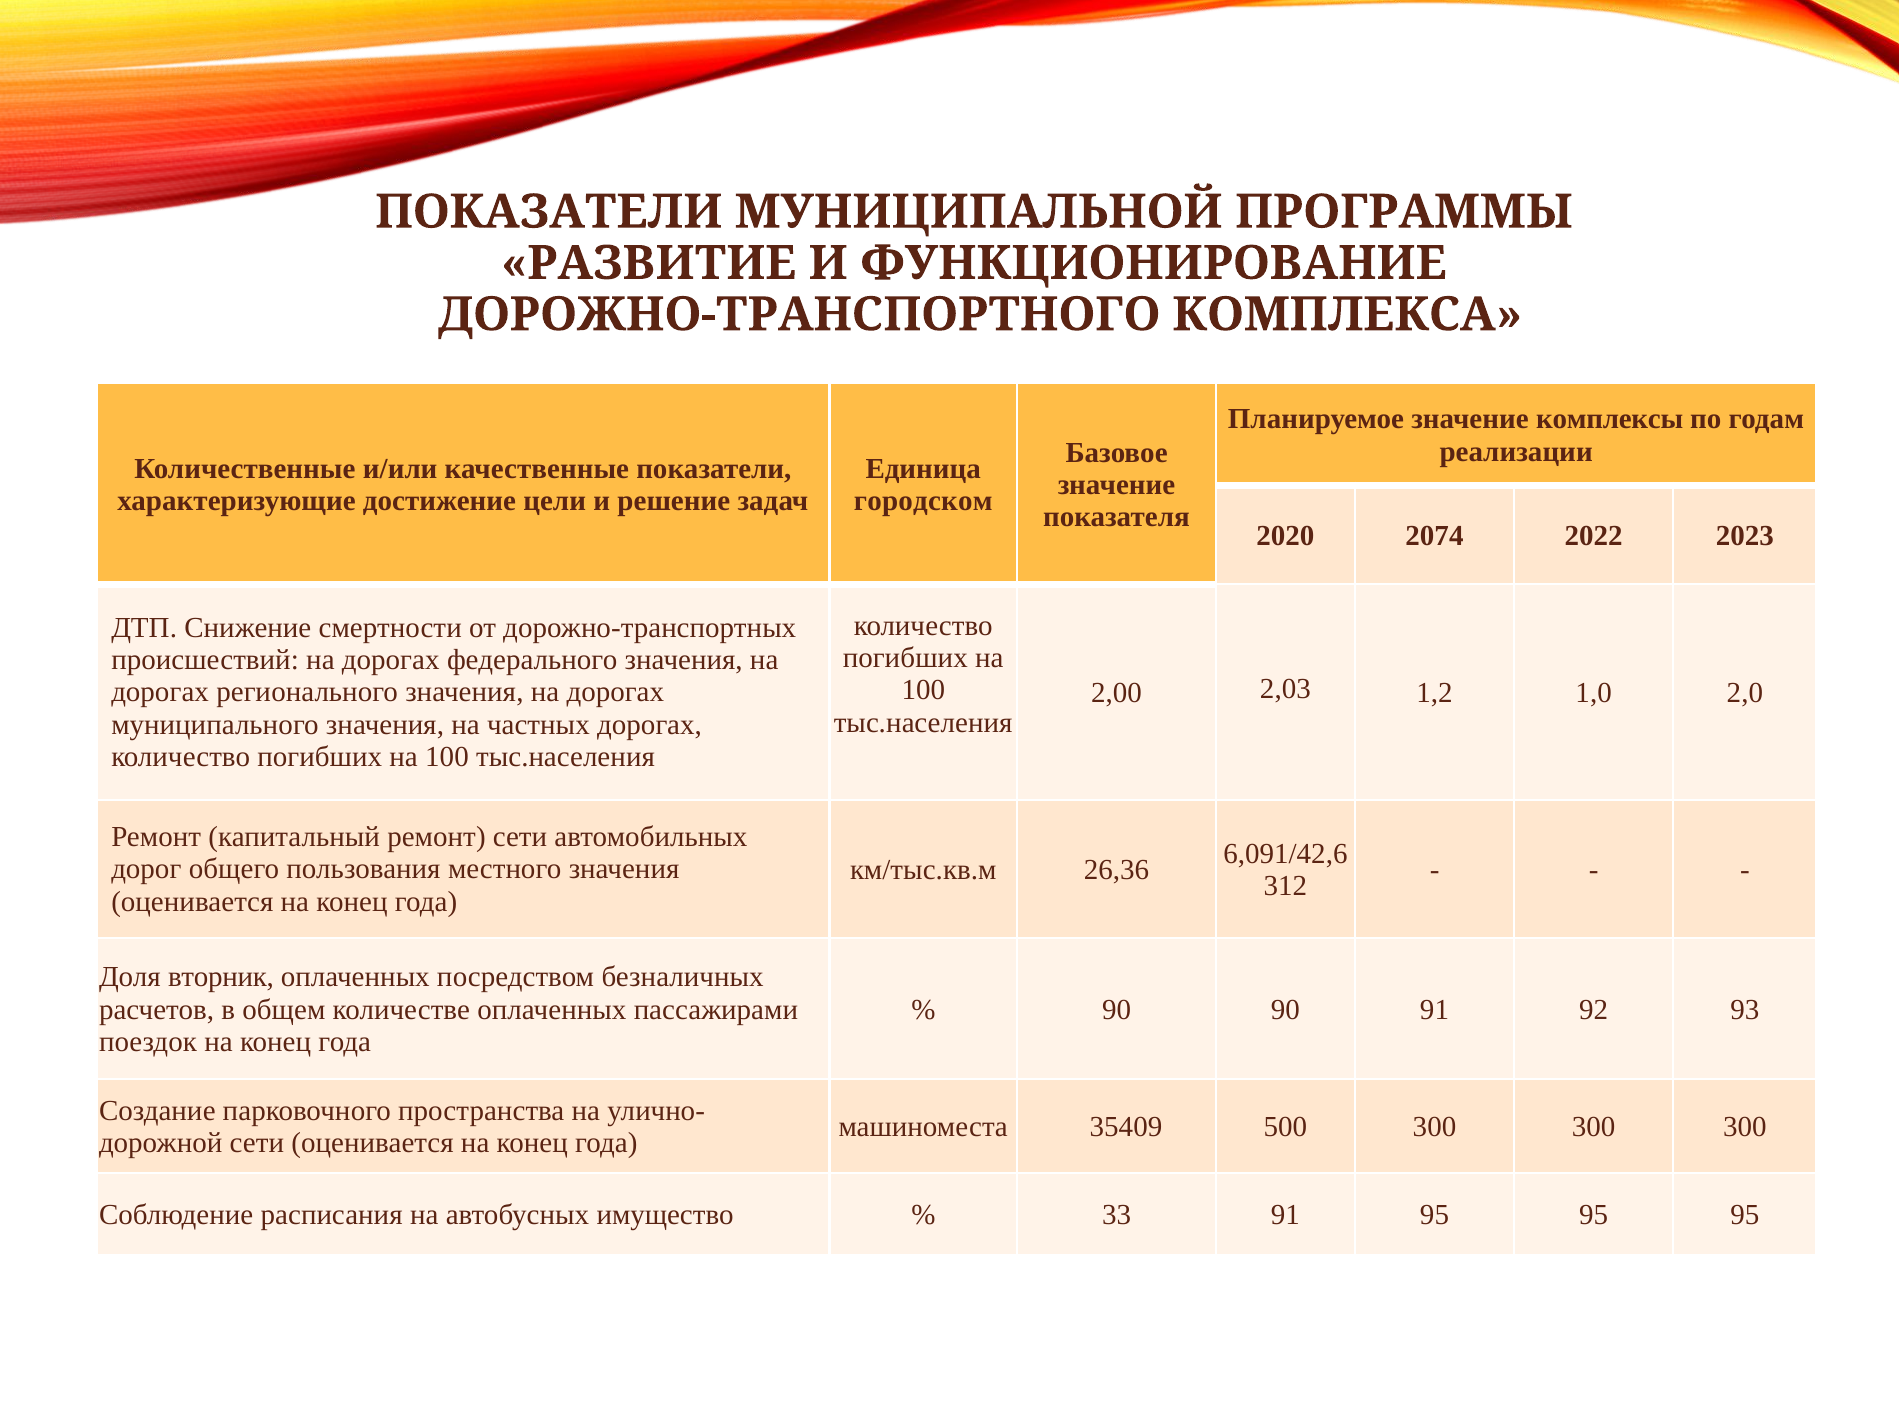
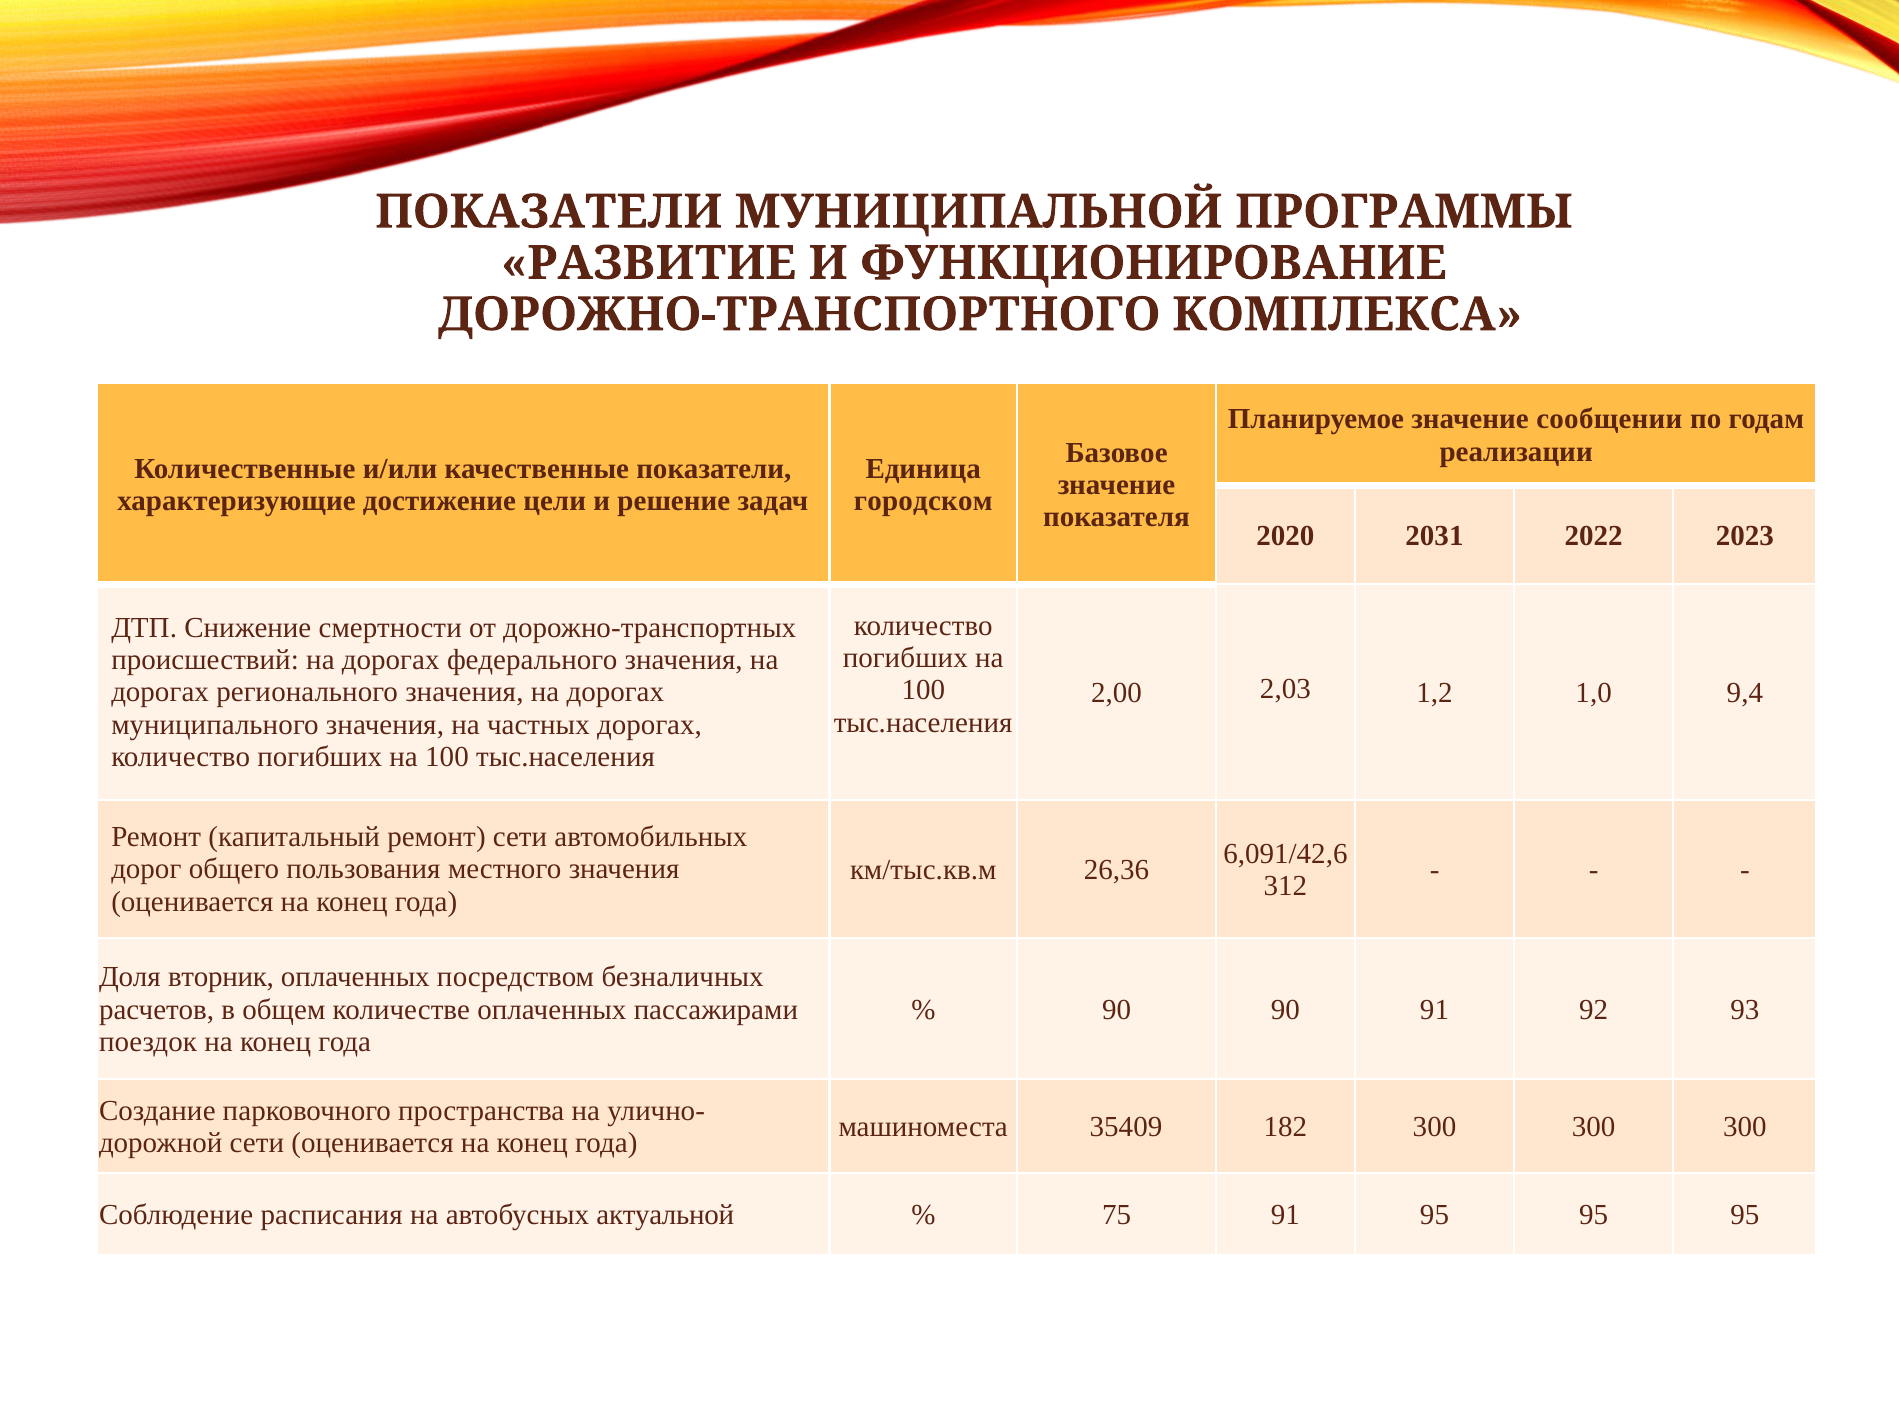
комплексы: комплексы -> сообщении (1609, 419)
2074: 2074 -> 2031 (1434, 536)
2,0: 2,0 -> 9,4 (1745, 693)
500: 500 -> 182 (1285, 1127)
имущество: имущество -> актуальной (665, 1215)
33: 33 -> 75 (1117, 1215)
